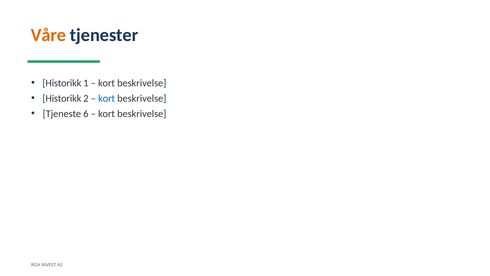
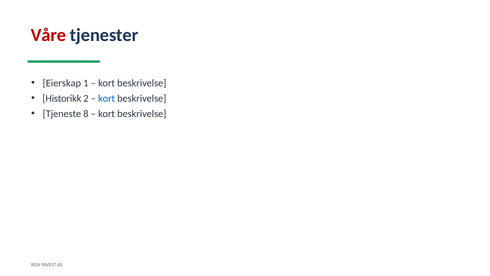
Våre colour: orange -> red (48, 35)
Historikk: Historikk -> Eierskap (62, 83)
6: 6 -> 8 (86, 114)
